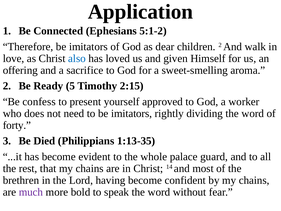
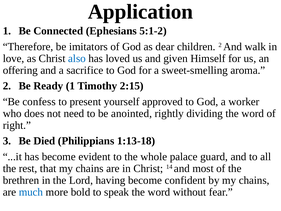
Ready 5: 5 -> 1 (70, 86)
to be imitators: imitators -> anointed (132, 113)
forty: forty -> right (17, 125)
1:13-35: 1:13-35 -> 1:13-18 (136, 141)
much colour: purple -> blue (31, 192)
